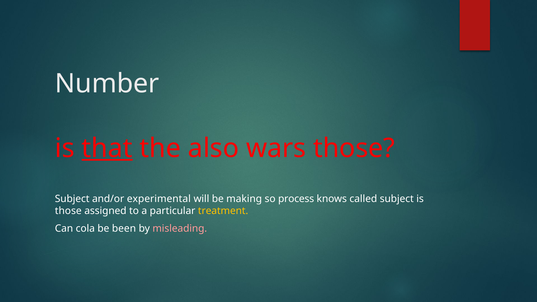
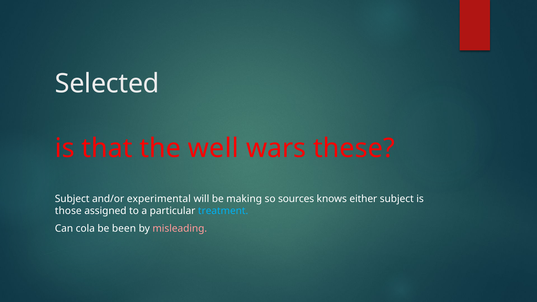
Number: Number -> Selected (107, 84)
that underline: present -> none (107, 148)
also: also -> well (213, 148)
wars those: those -> these (354, 148)
process: process -> sources (296, 199)
called: called -> either (363, 199)
treatment colour: yellow -> light blue (223, 211)
